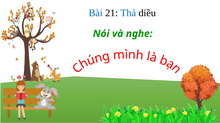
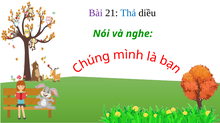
Bài colour: blue -> purple (96, 13)
